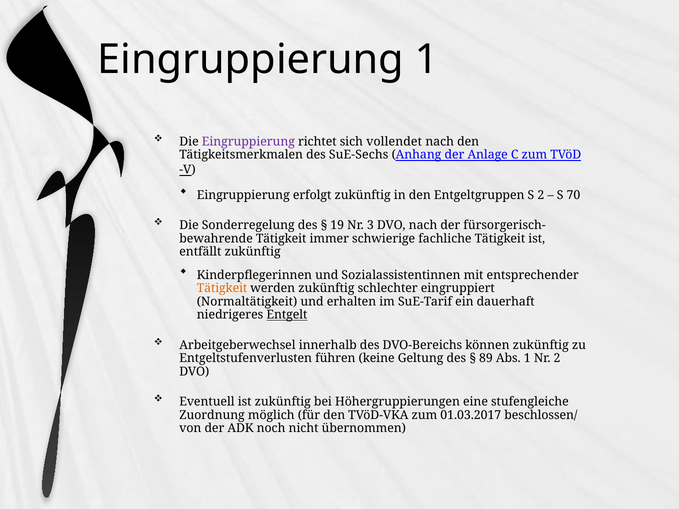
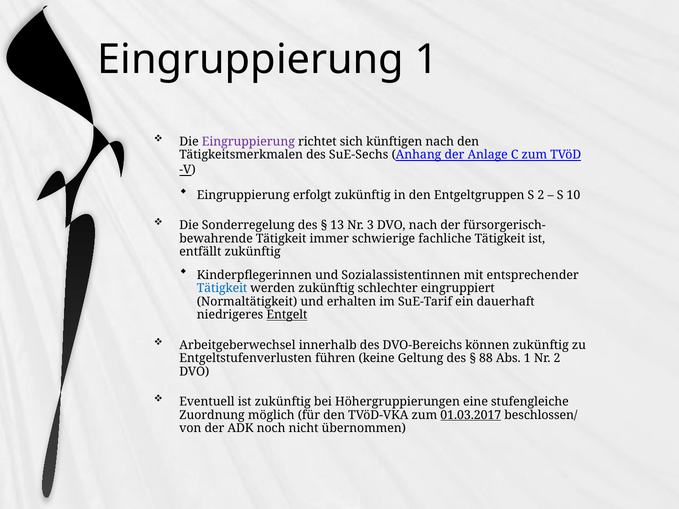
vollendet: vollendet -> künftigen (394, 142)
70: 70 -> 10 (573, 195)
19: 19 -> 13 (337, 225)
Tätigkeit colour: orange -> blue (222, 289)
89: 89 -> 88 (486, 359)
01.03.2017 underline: none -> present (471, 415)
